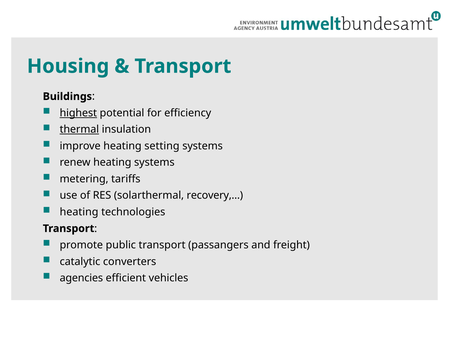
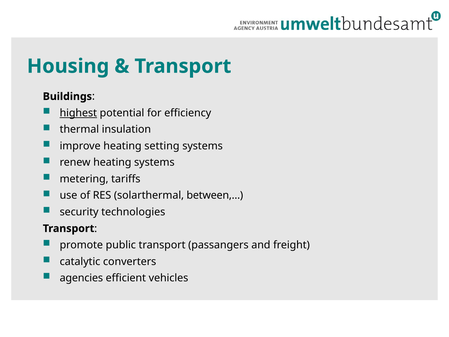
thermal underline: present -> none (79, 129)
recovery,…: recovery,… -> between,… (215, 195)
heating: heating -> security (79, 212)
